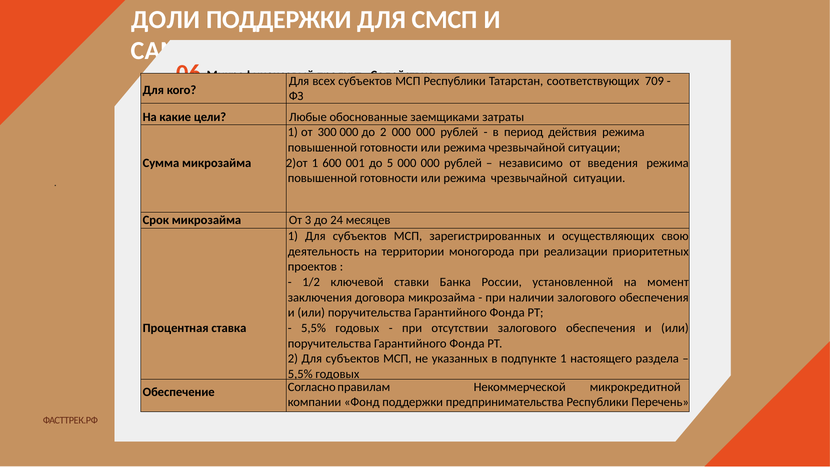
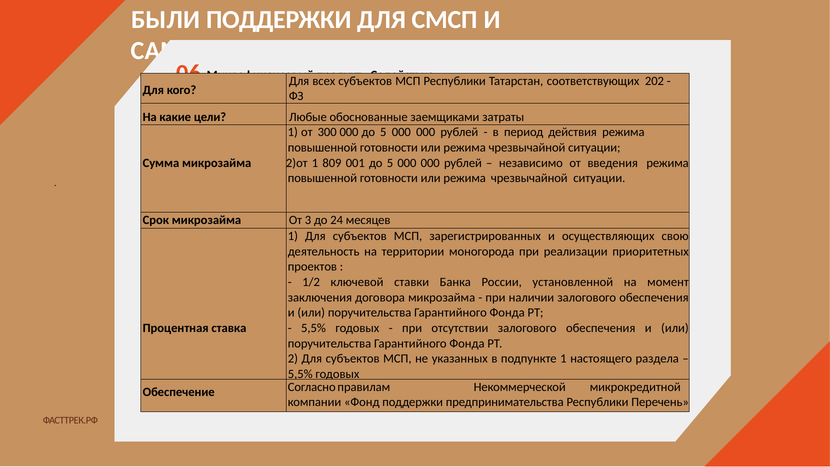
ДОЛИ: ДОЛИ -> БЫЛИ (166, 20)
709: 709 -> 202 (654, 81)
000 до 2: 2 -> 5 (383, 132)
600: 600 -> 809 (332, 163)
